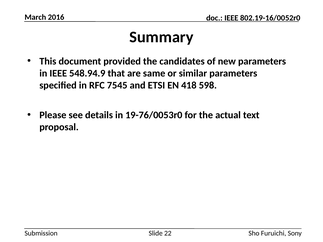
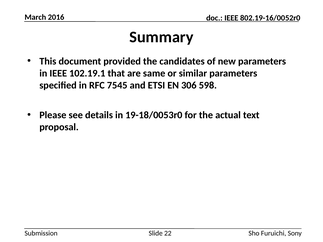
548.94.9: 548.94.9 -> 102.19.1 (87, 73)
418: 418 -> 306 (189, 86)
19-76/0053r0: 19-76/0053r0 -> 19-18/0053r0 (154, 115)
